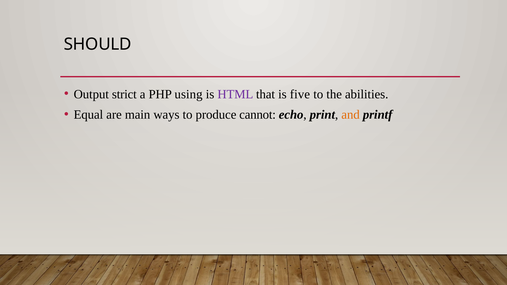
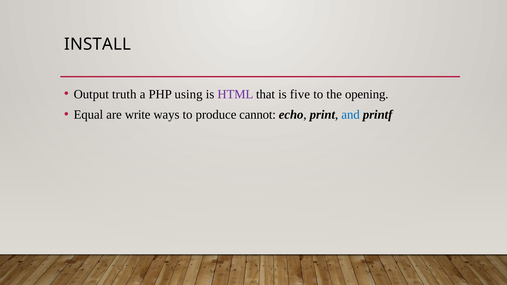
SHOULD: SHOULD -> INSTALL (98, 44)
strict: strict -> truth (124, 94)
abilities: abilities -> opening (367, 94)
main: main -> write (138, 115)
and colour: orange -> blue (351, 115)
